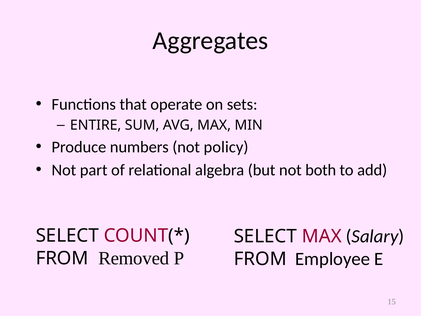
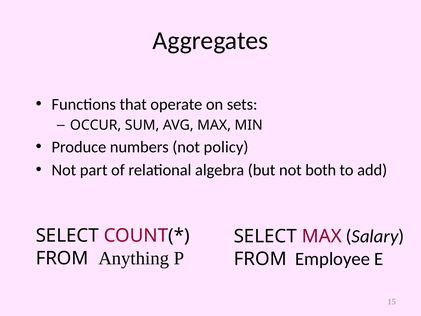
ENTIRE: ENTIRE -> OCCUR (96, 125)
Removed: Removed -> Anything (134, 258)
